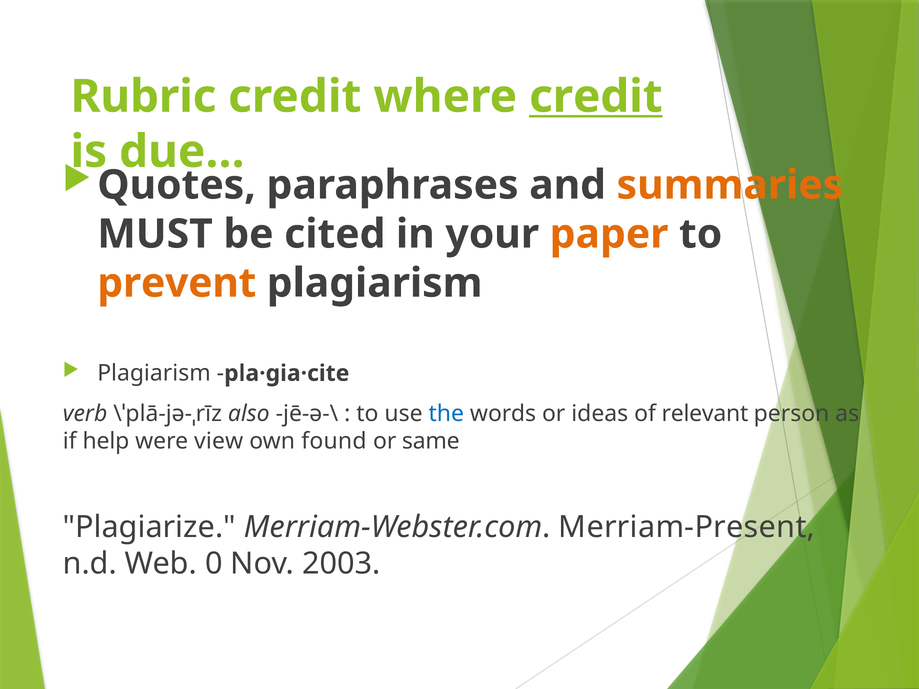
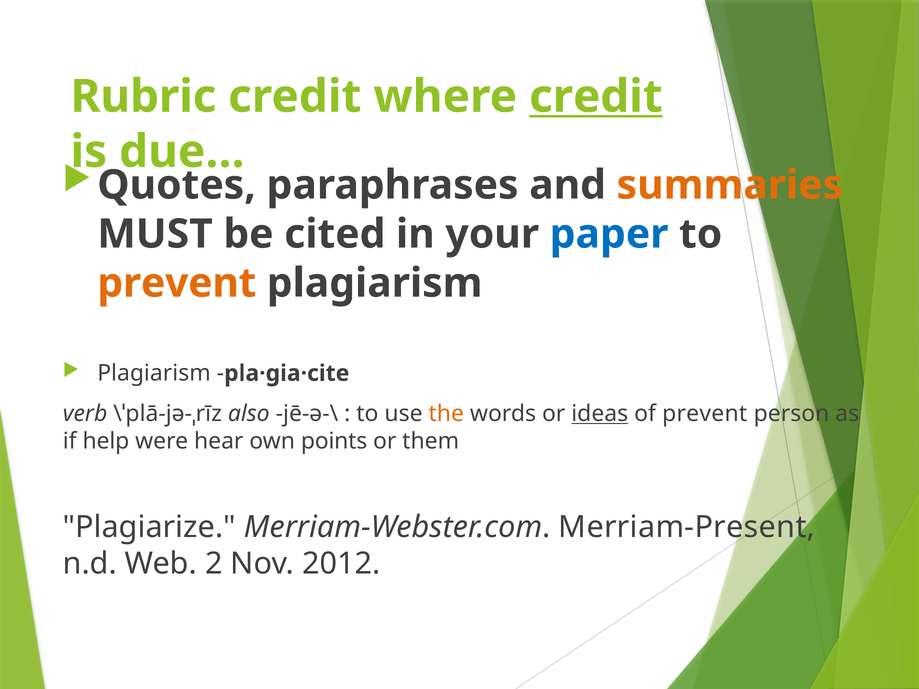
paper colour: orange -> blue (609, 234)
the colour: blue -> orange (446, 414)
ideas underline: none -> present (600, 414)
of relevant: relevant -> prevent (705, 414)
view: view -> hear (219, 441)
found: found -> points (334, 441)
same: same -> them (431, 441)
0: 0 -> 2 (214, 564)
2003: 2003 -> 2012 (341, 564)
